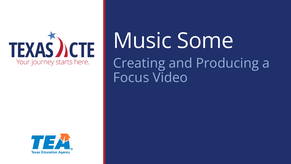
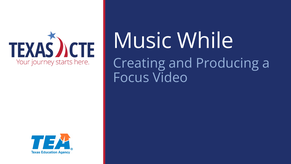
Some: Some -> While (205, 41)
